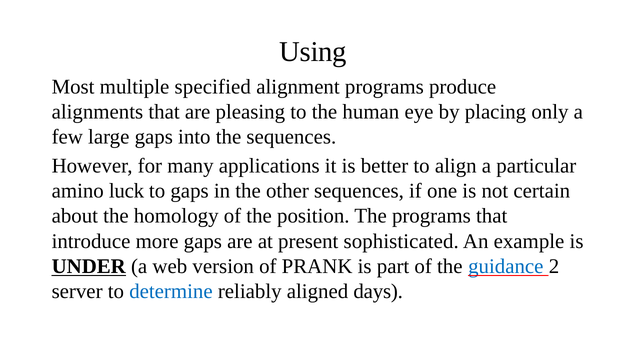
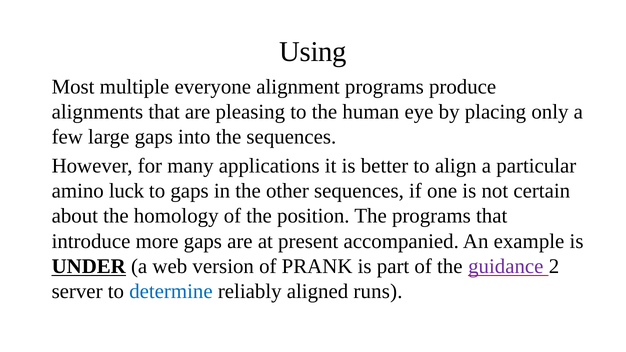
specified: specified -> everyone (213, 87)
sophisticated: sophisticated -> accompanied (401, 241)
guidance colour: blue -> purple (506, 266)
days: days -> runs (378, 291)
